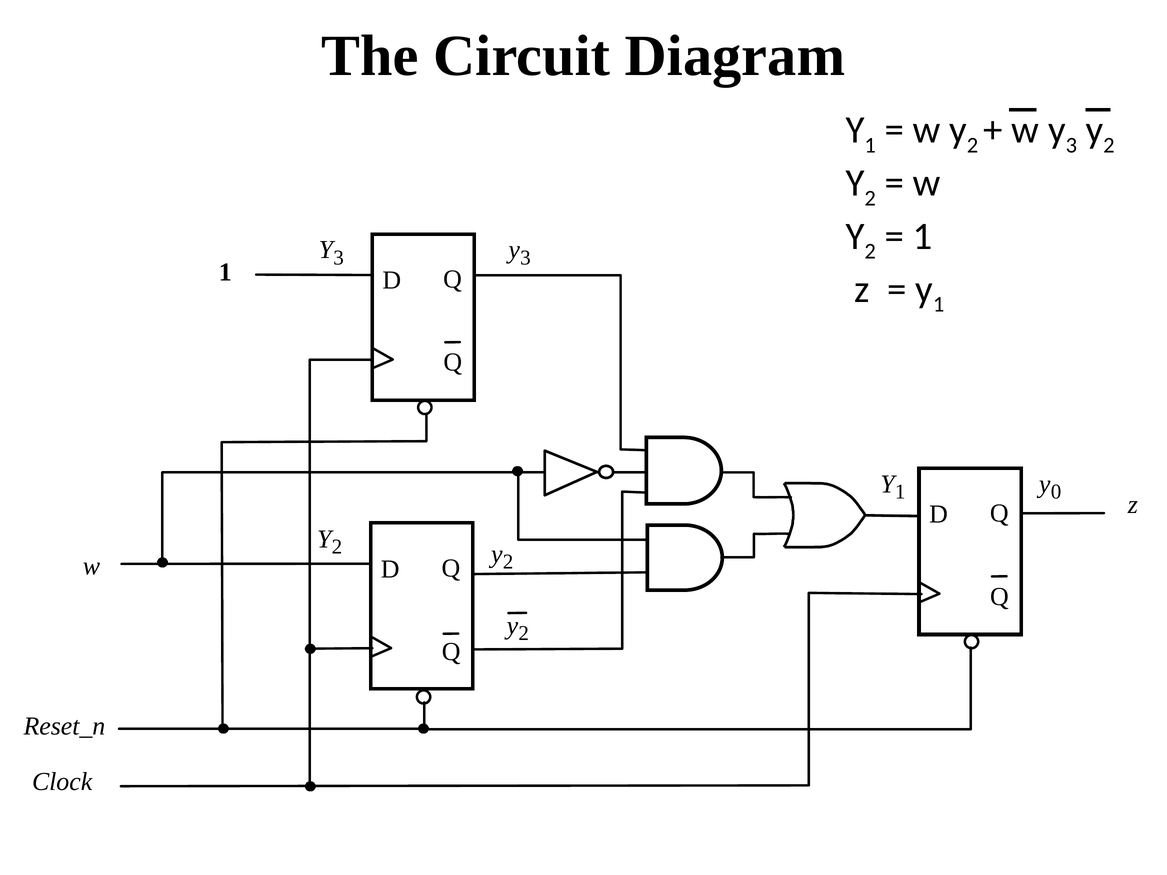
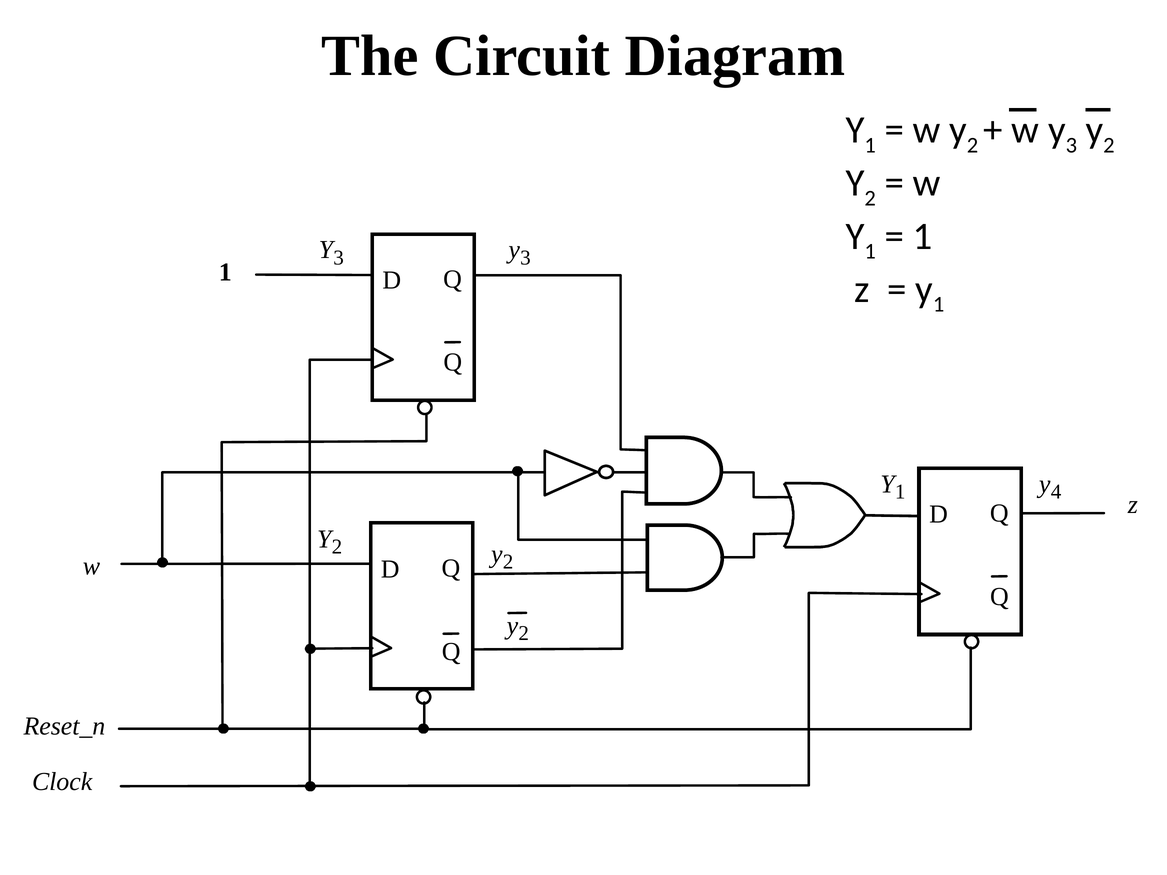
2: 2 -> 1 (870, 251)
0: 0 -> 4 (1056, 492)
